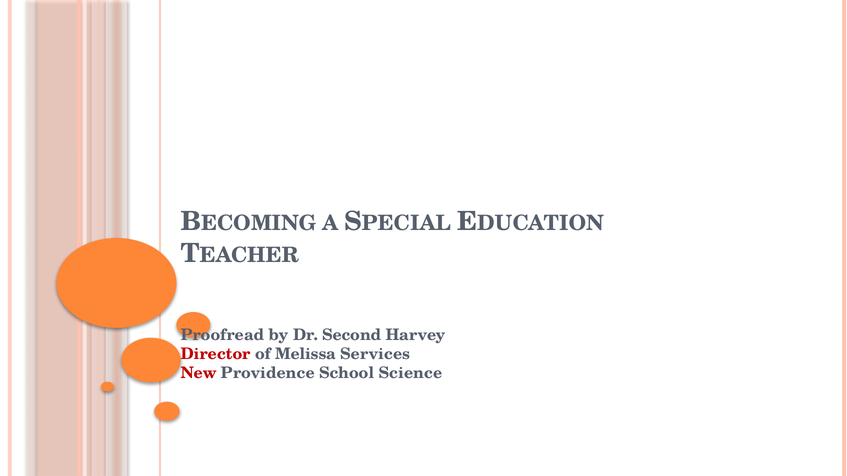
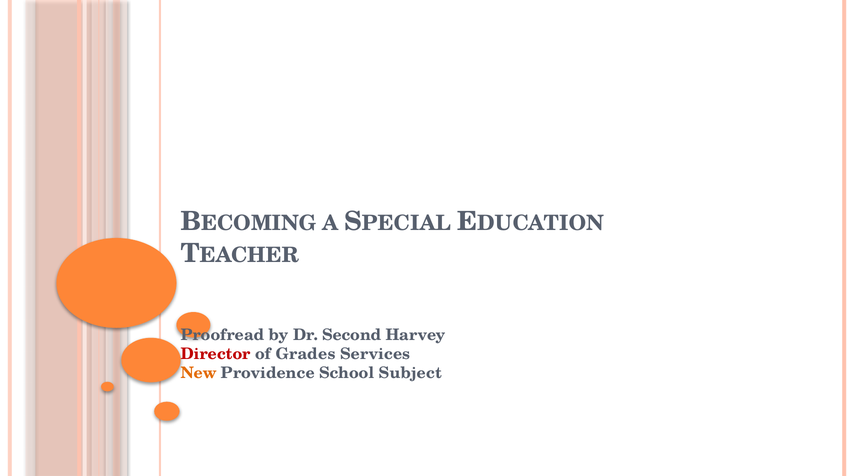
Melissa: Melissa -> Grades (306, 354)
New colour: red -> orange (199, 373)
Science: Science -> Subject (410, 373)
